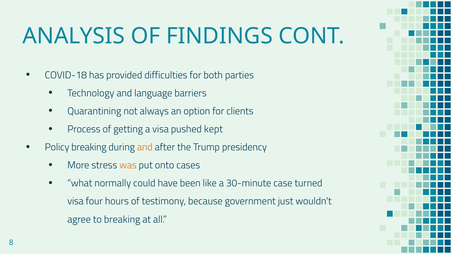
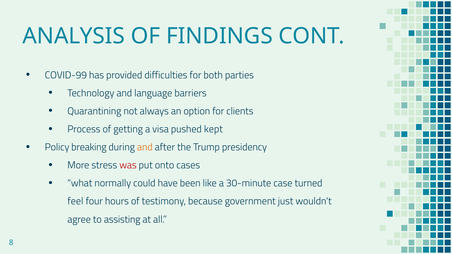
COVID-18: COVID-18 -> COVID-99 (66, 75)
was colour: orange -> red (128, 165)
visa: visa -> feel (75, 202)
to breaking: breaking -> assisting (122, 220)
